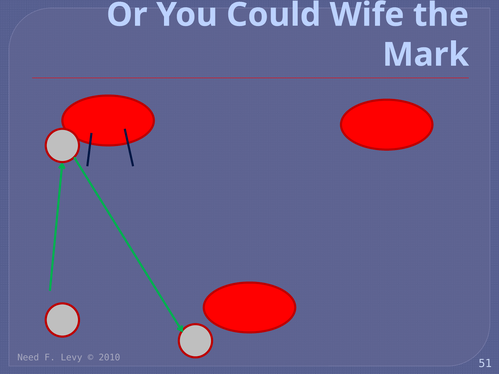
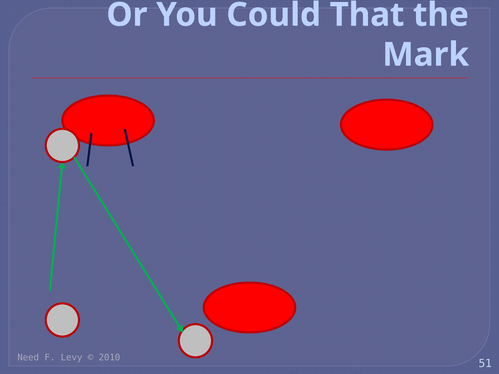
Wife: Wife -> That (367, 15)
